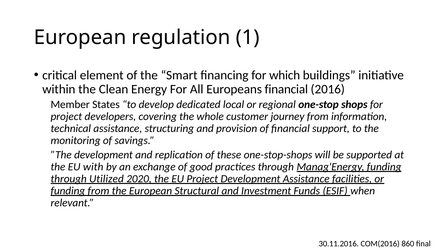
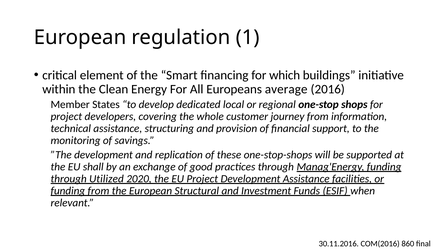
Europeans financial: financial -> average (286, 89)
with: with -> shall (93, 167)
